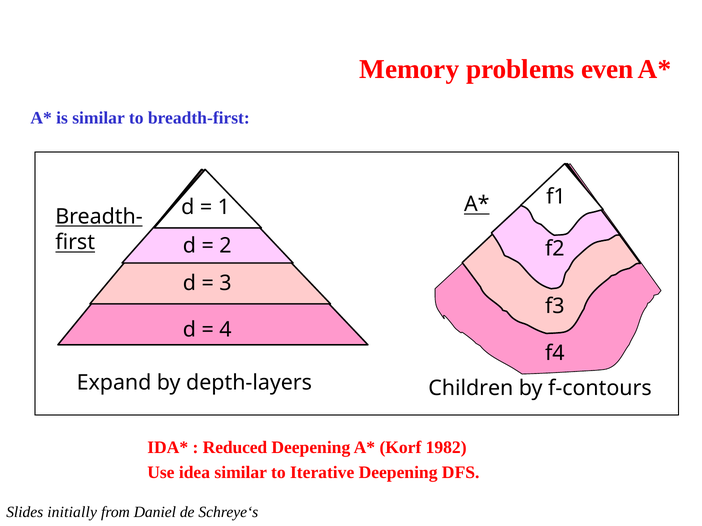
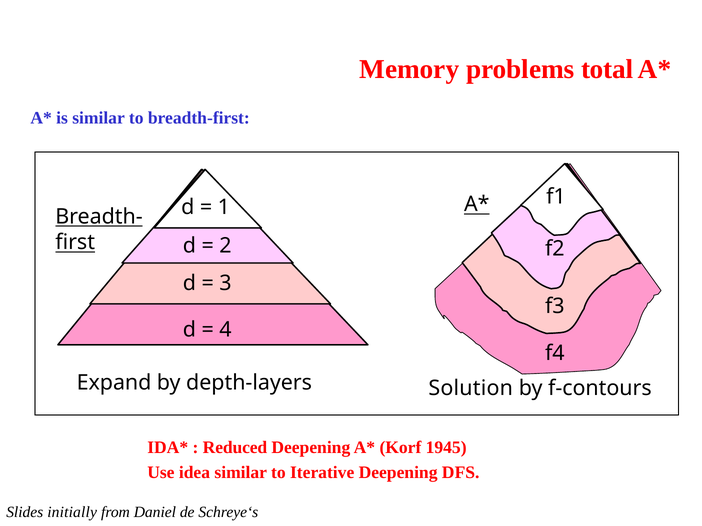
even: even -> total (607, 69)
Children: Children -> Solution (471, 389)
1982: 1982 -> 1945 (446, 448)
